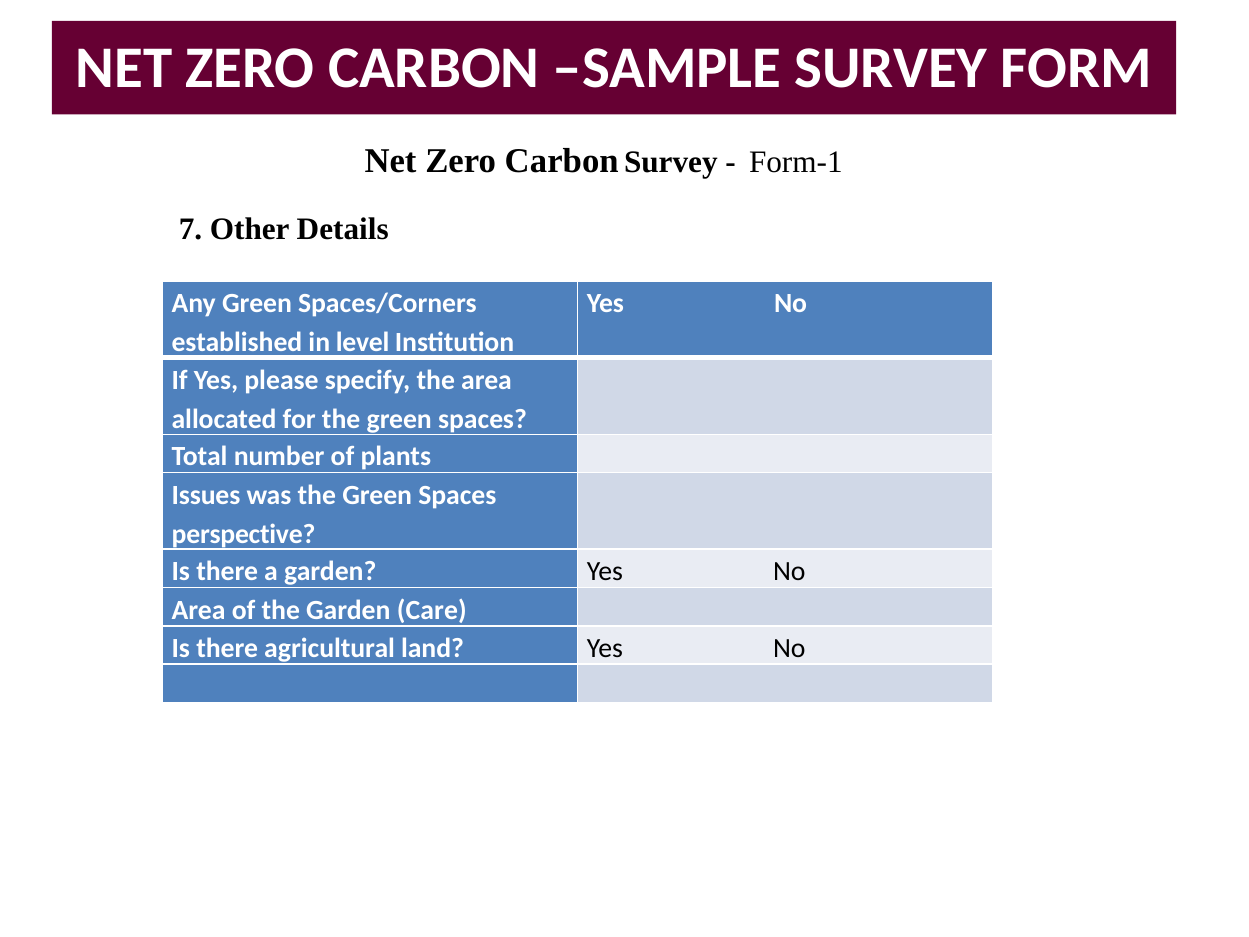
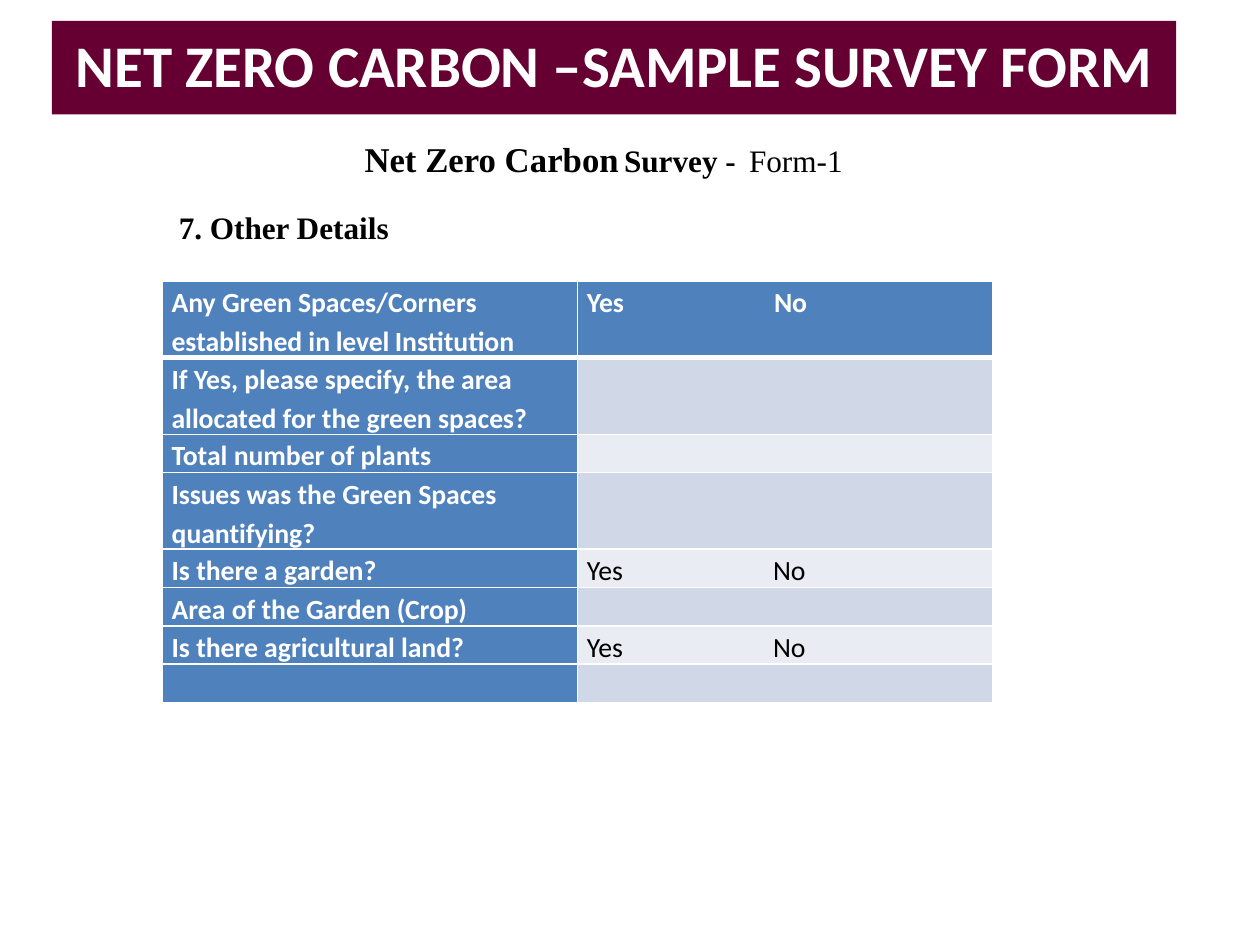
perspective: perspective -> quantifying (243, 534)
Care: Care -> Crop (432, 610)
